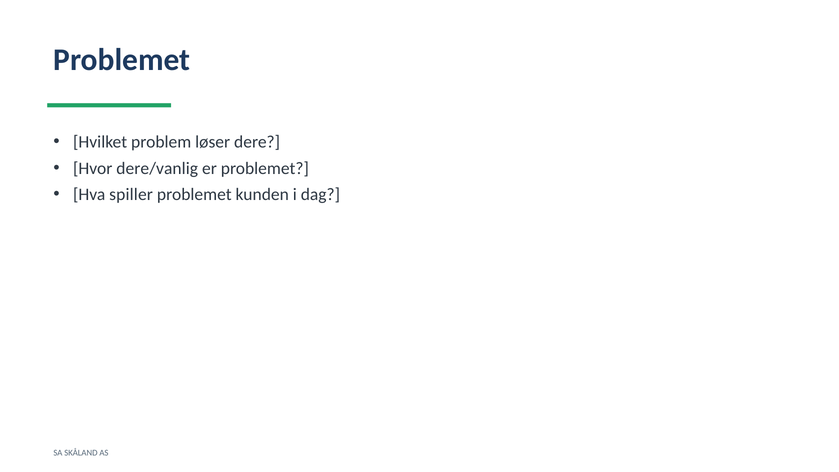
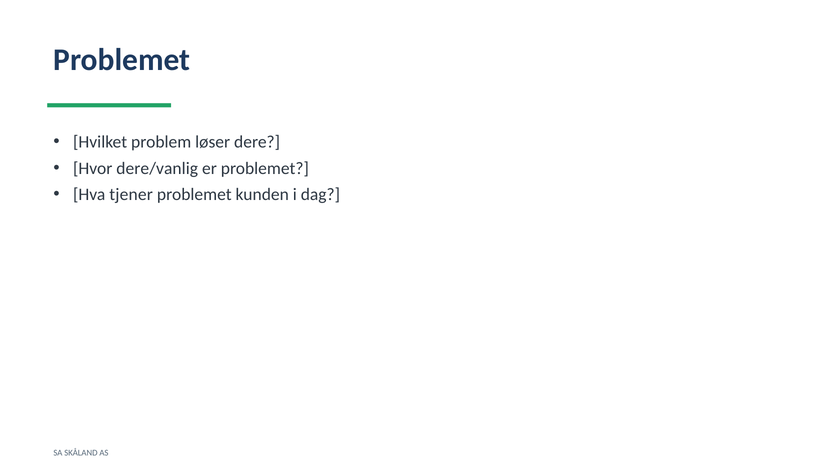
spiller: spiller -> tjener (131, 195)
